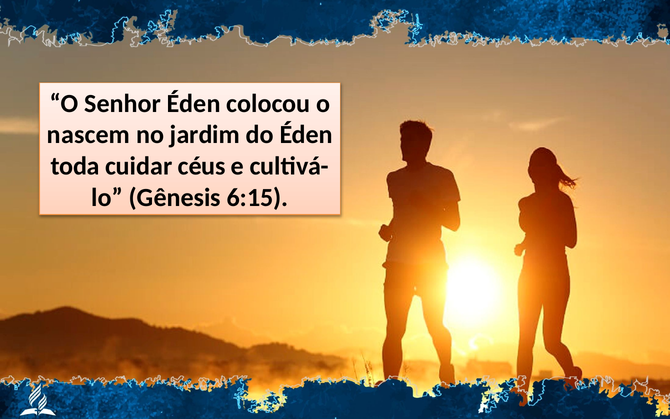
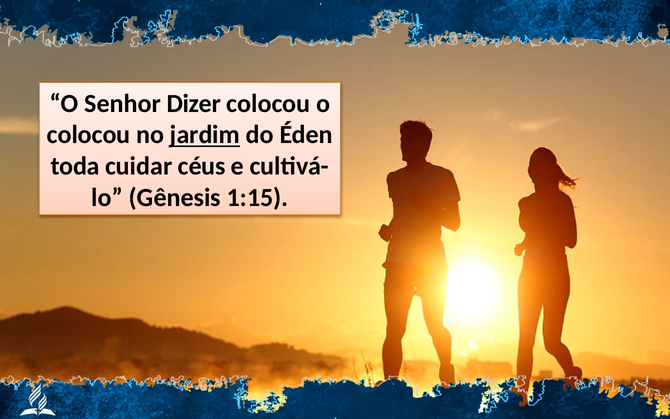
Senhor Éden: Éden -> Dizer (194, 103)
nascem: nascem -> colocou (89, 135)
jardim underline: none -> present (205, 135)
6:15: 6:15 -> 1:15 (258, 197)
